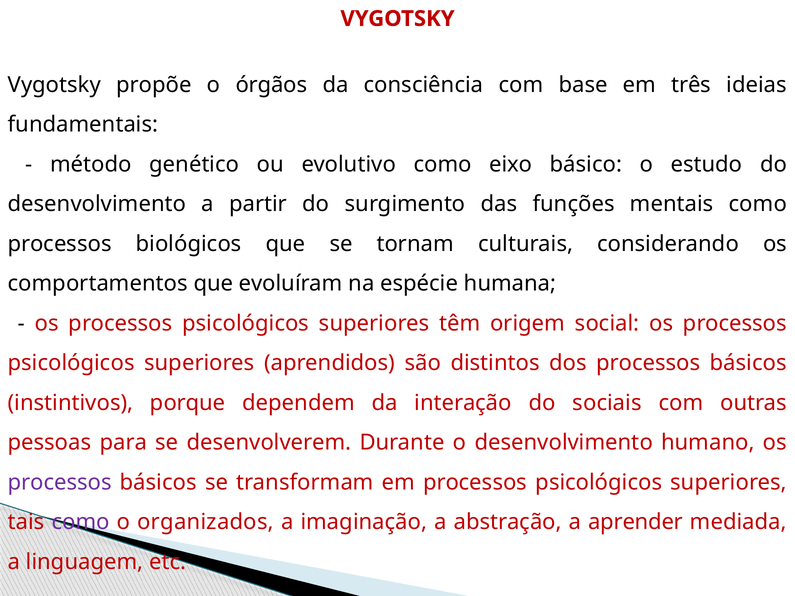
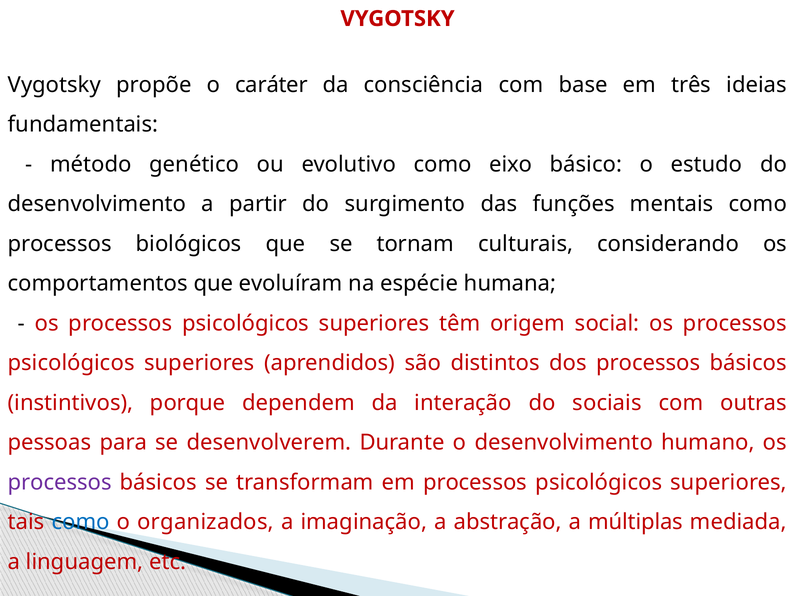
órgãos: órgãos -> caráter (271, 85)
como colour: purple -> blue (81, 522)
aprender: aprender -> múltiplas (636, 522)
